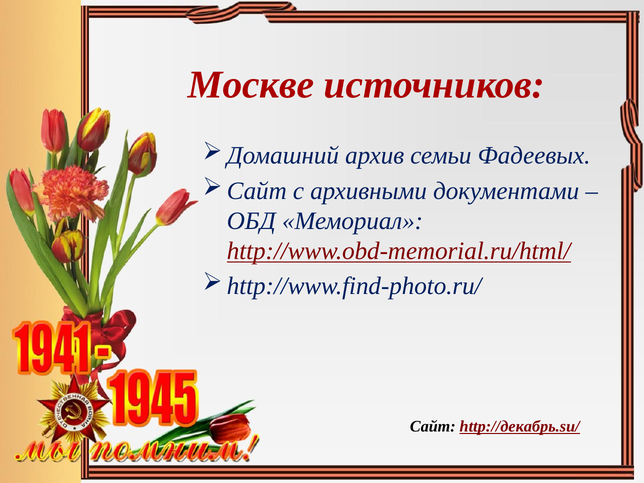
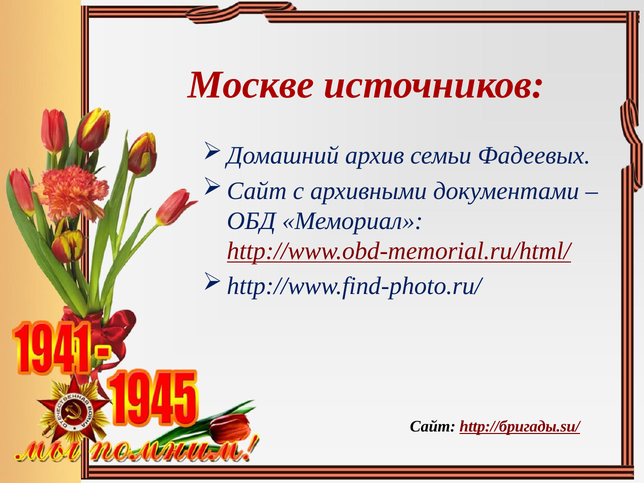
http://декабрь.su/: http://декабрь.su/ -> http://бригады.su/ (520, 426)
